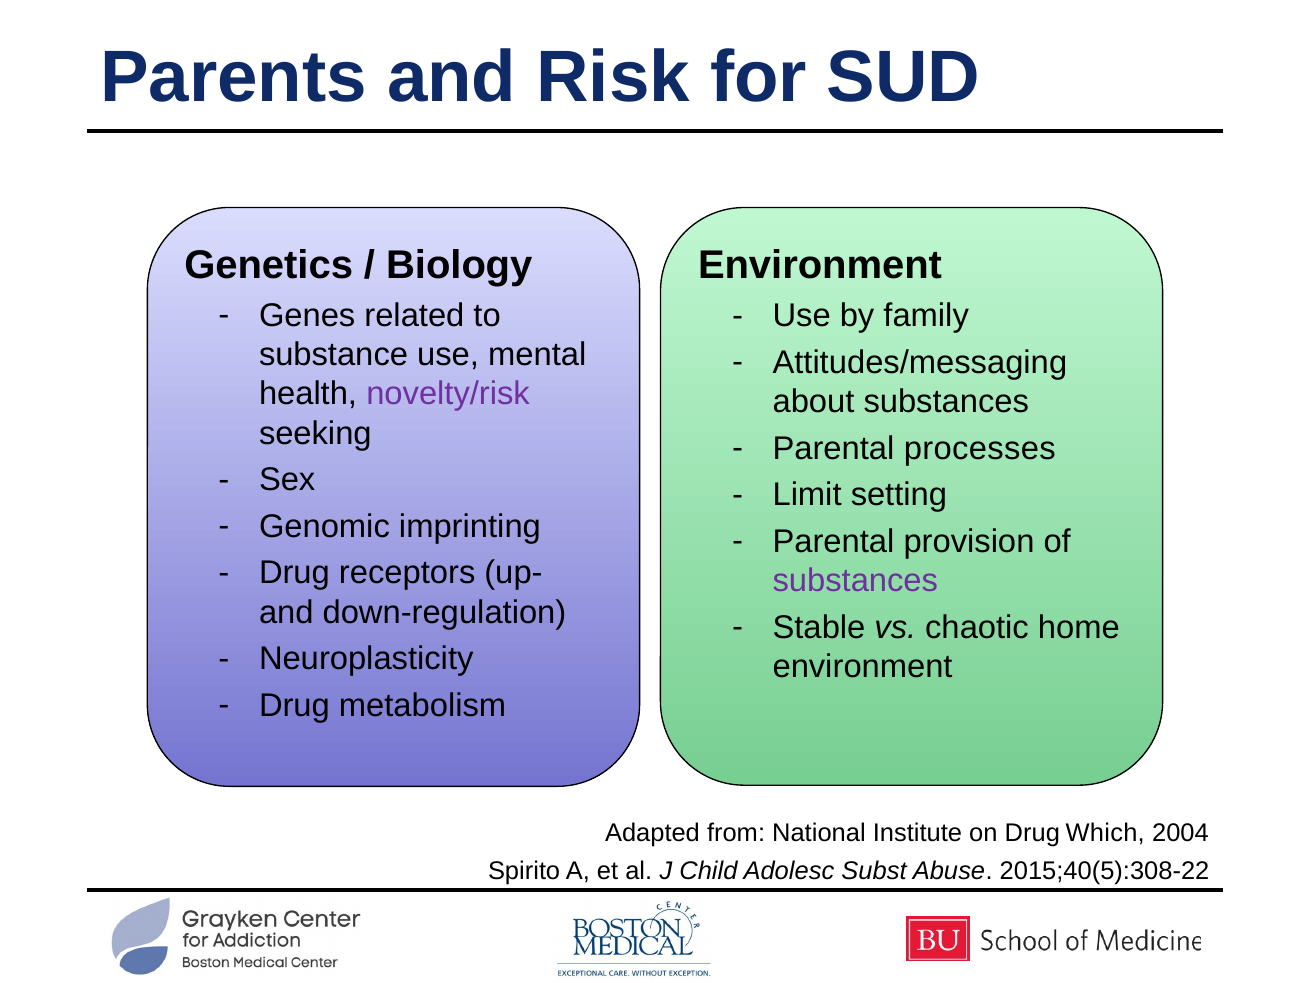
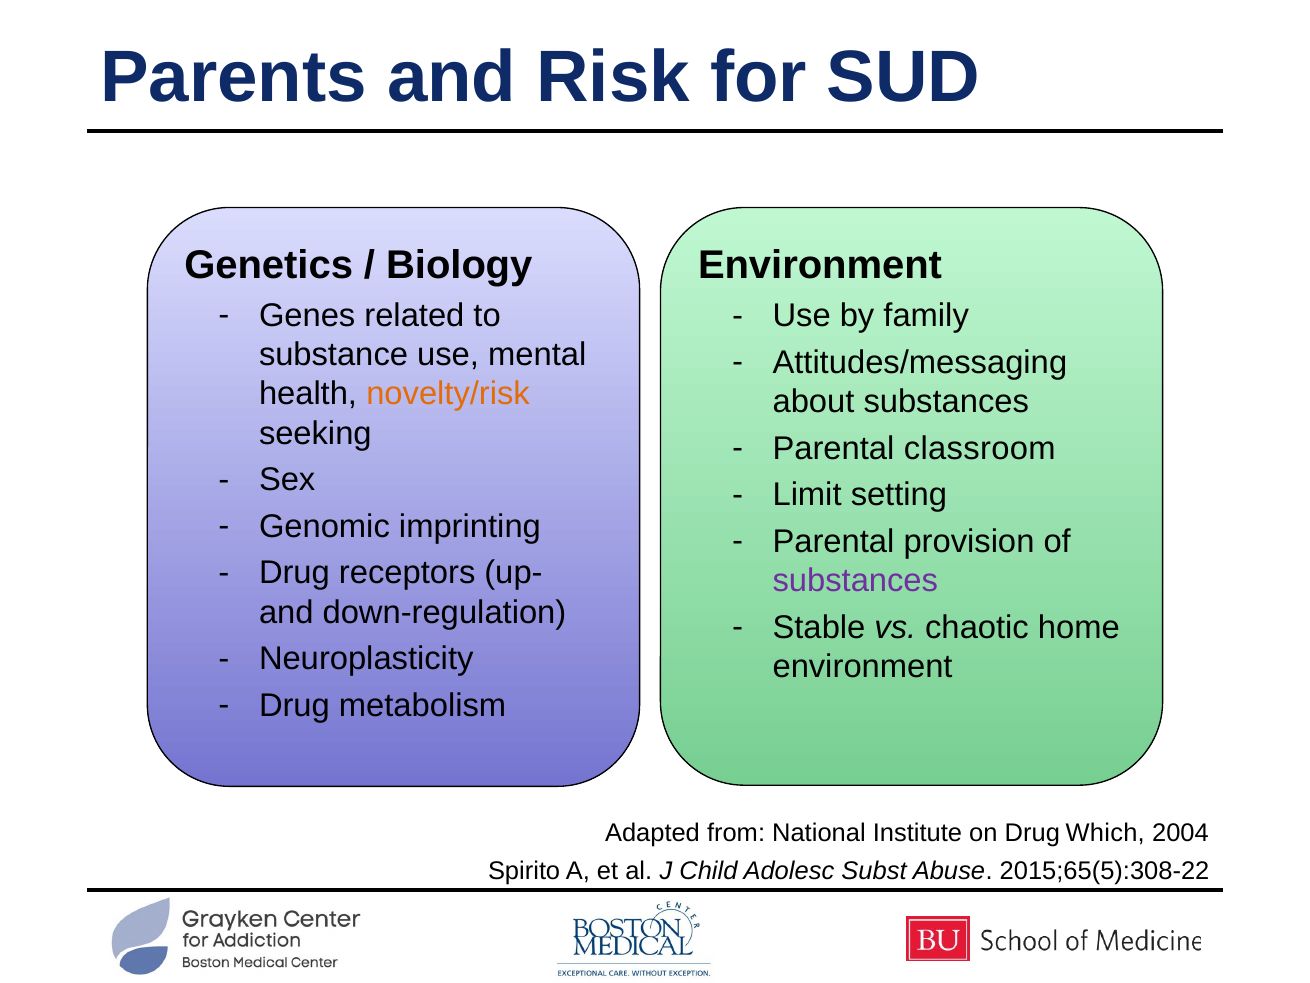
novelty/risk colour: purple -> orange (448, 394)
processes: processes -> classroom (980, 448)
2015;40(5):308-22: 2015;40(5):308-22 -> 2015;65(5):308-22 (1105, 870)
